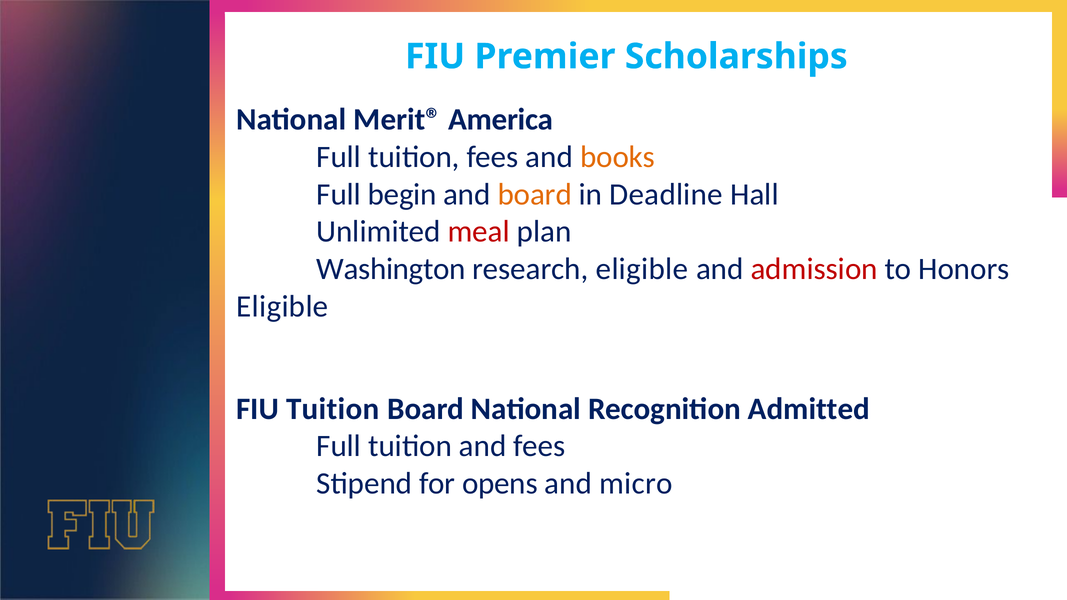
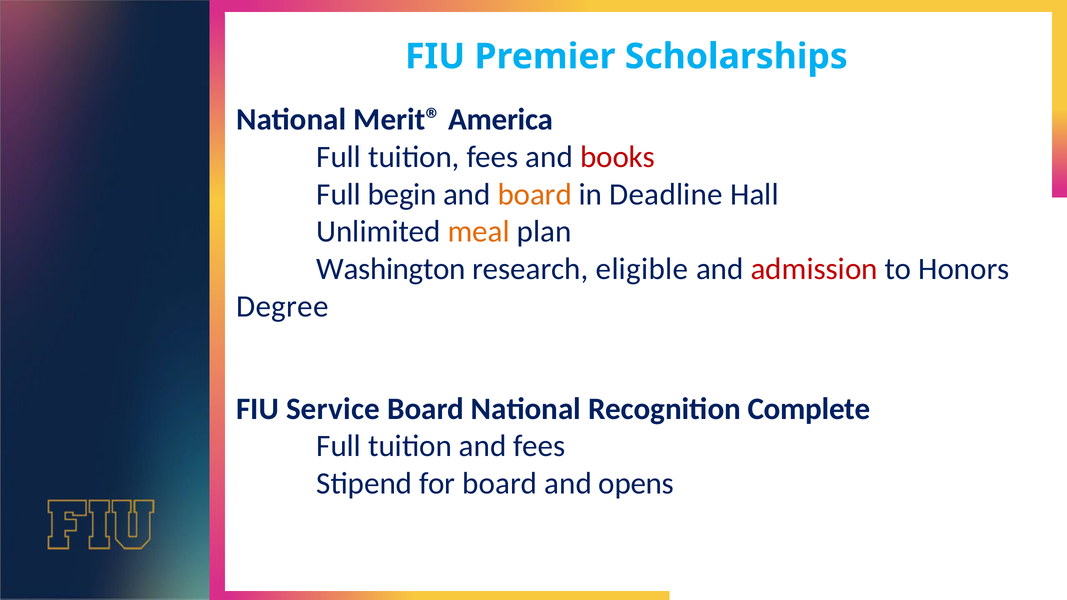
books colour: orange -> red (618, 157)
meal colour: red -> orange (479, 232)
Eligible: Eligible -> Degree (282, 306)
FIU Tuition: Tuition -> Service (333, 409)
Admitted: Admitted -> Complete (809, 409)
for opens: opens -> board (500, 484)
micro: micro -> opens (636, 484)
